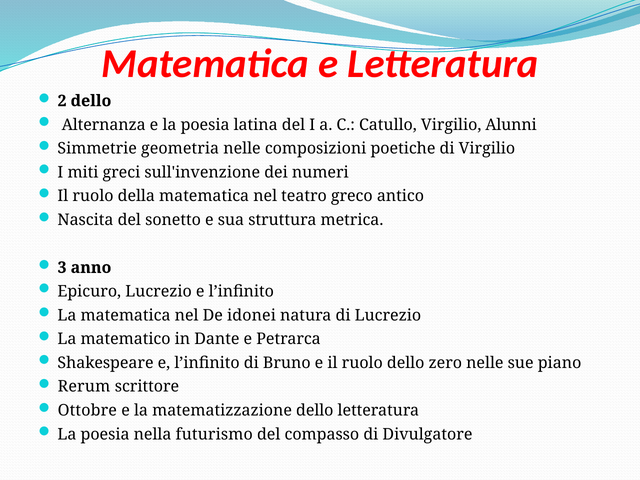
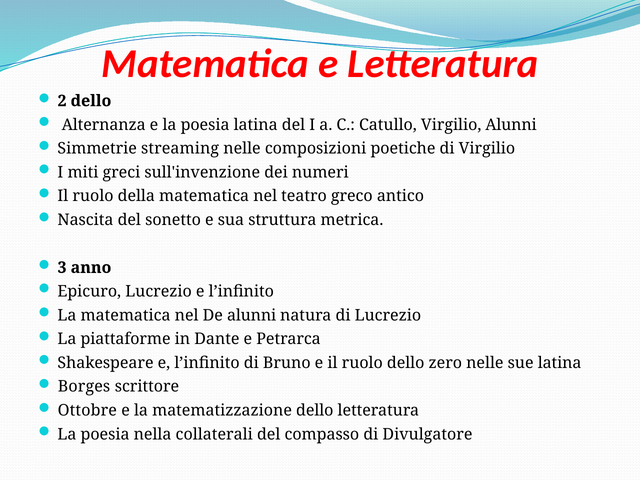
geometria: geometria -> streaming (180, 149)
De idonei: idonei -> alunni (252, 315)
matematico: matematico -> piattaforme (126, 339)
sue piano: piano -> latina (560, 363)
Rerum: Rerum -> Borges (84, 387)
futurismo: futurismo -> collaterali (214, 434)
